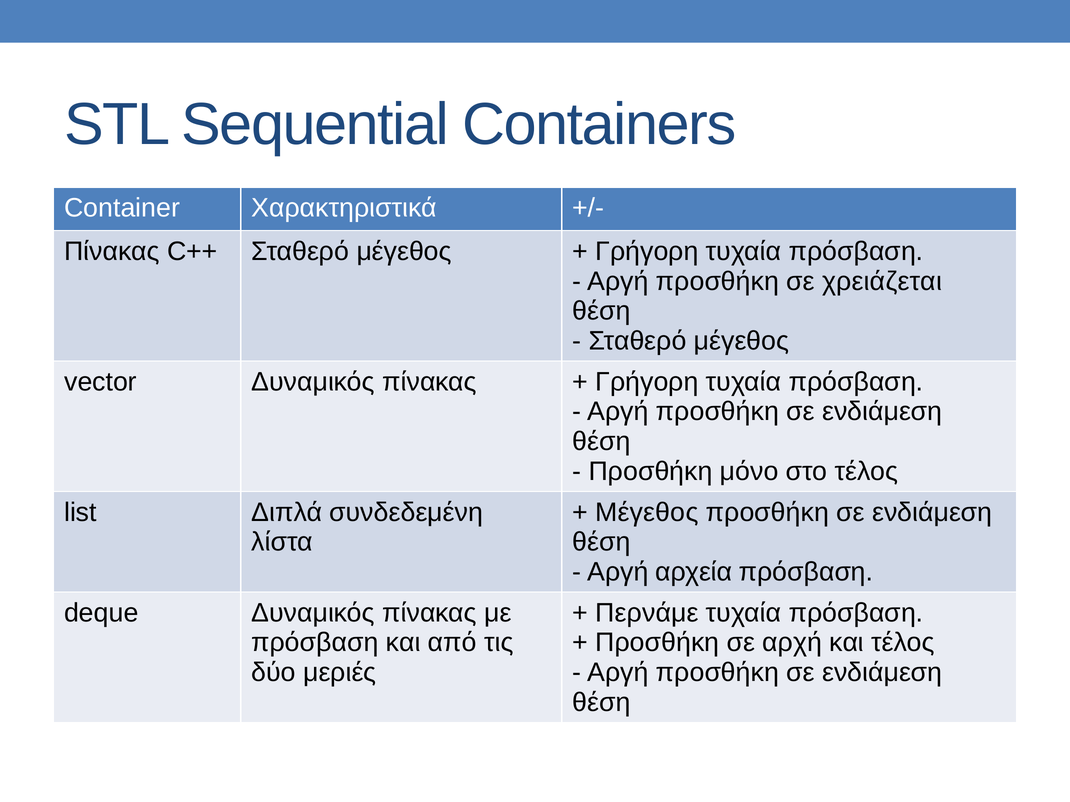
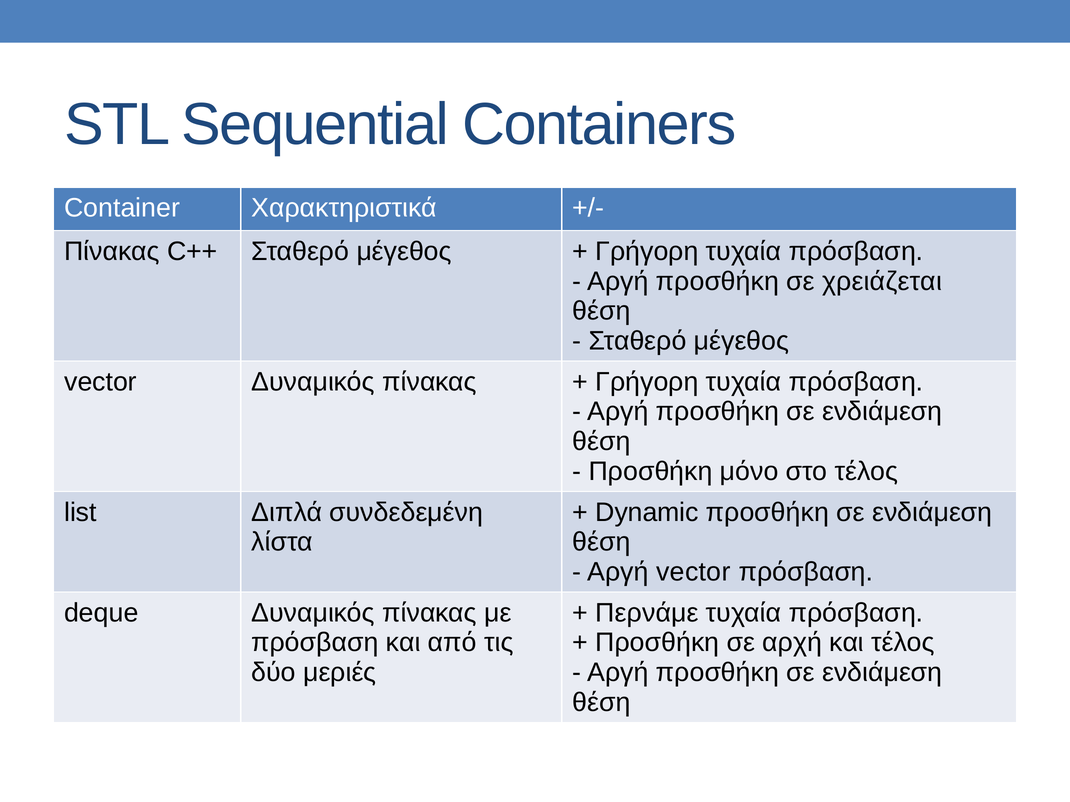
Μέγεθος: Μέγεθος -> Dynamic (647, 513)
Αργή αρχεία: αρχεία -> vector (693, 572)
